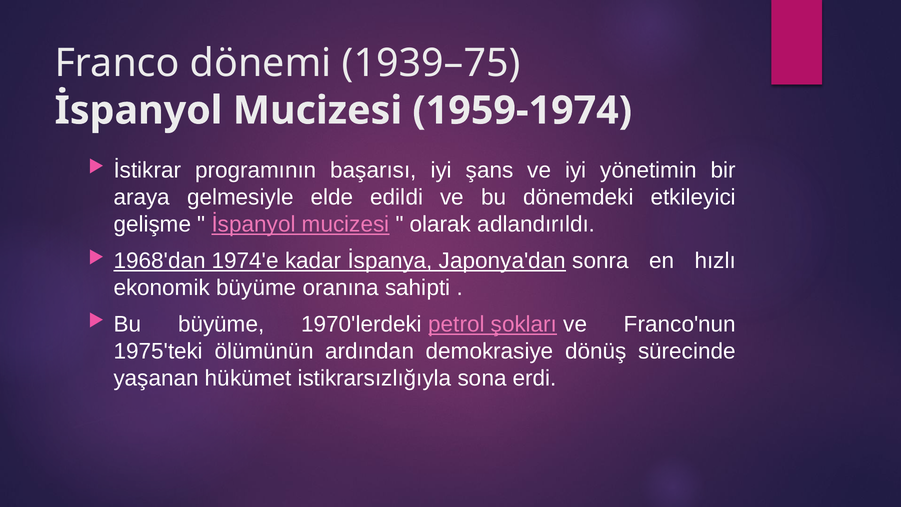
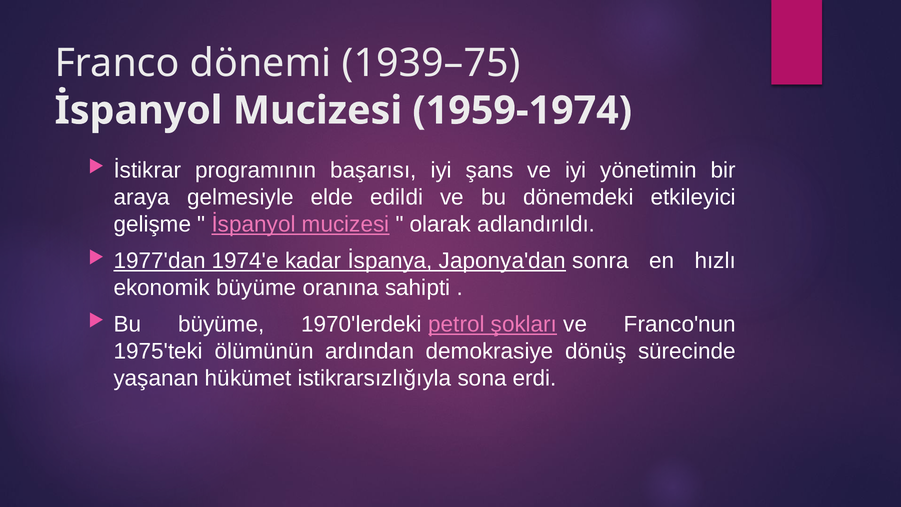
1968'dan: 1968'dan -> 1977'dan (160, 261)
